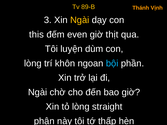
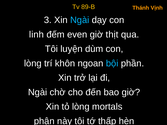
Ngài colour: yellow -> light blue (80, 20)
this: this -> linh (36, 35)
straight: straight -> mortals (107, 107)
